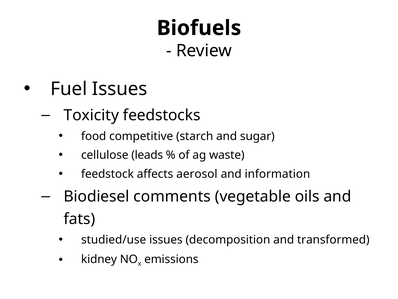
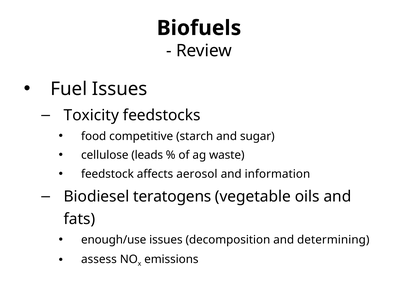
comments: comments -> teratogens (172, 196)
studied/use: studied/use -> enough/use (114, 239)
transformed: transformed -> determining (333, 239)
kidney: kidney -> assess (99, 259)
